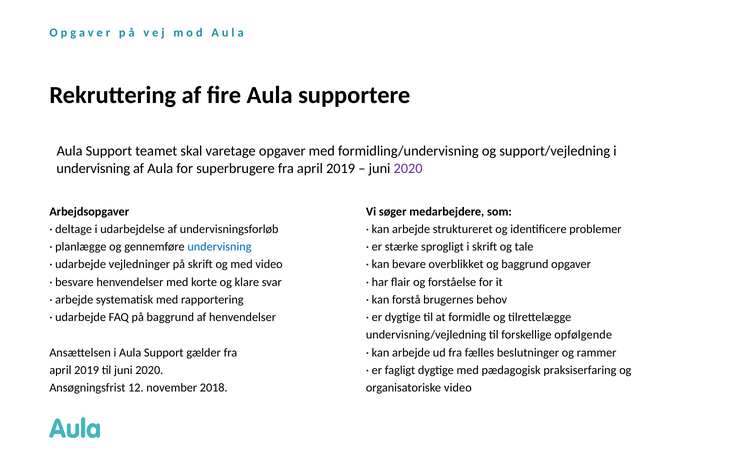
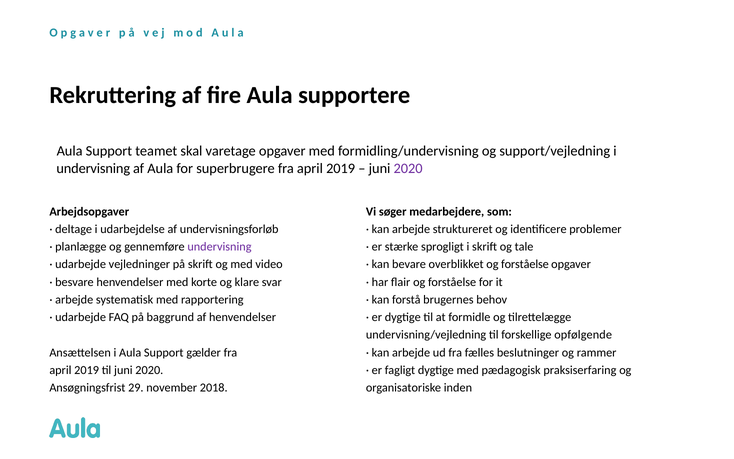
undervisning colour: blue -> purple (219, 247)
overblikket og baggrund: baggrund -> forståelse (525, 264)
12: 12 -> 29 (136, 387)
organisatoriske video: video -> inden (458, 387)
